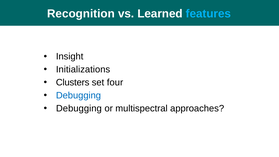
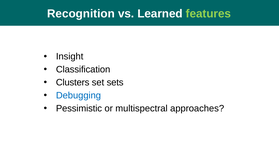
features colour: light blue -> light green (208, 14)
Initializations: Initializations -> Classification (83, 69)
four: four -> sets (115, 82)
Debugging: Debugging -> Pessimistic (79, 108)
